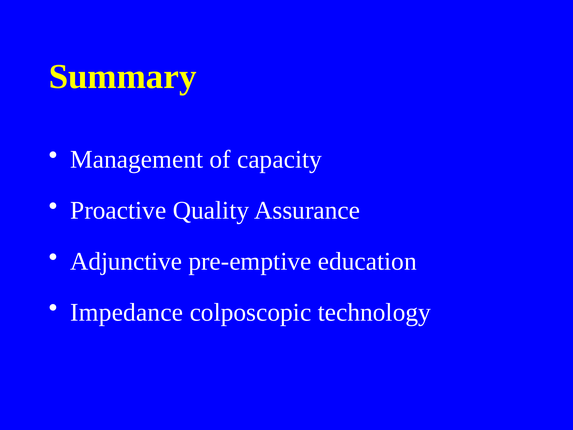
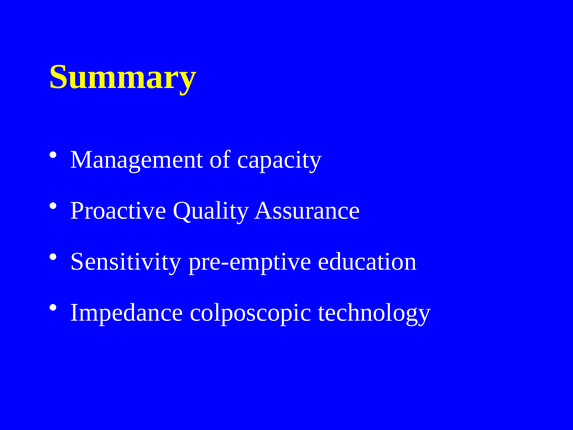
Adjunctive: Adjunctive -> Sensitivity (126, 261)
